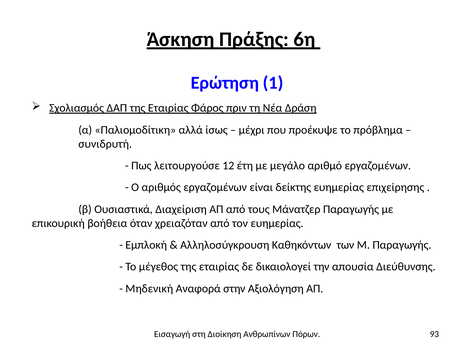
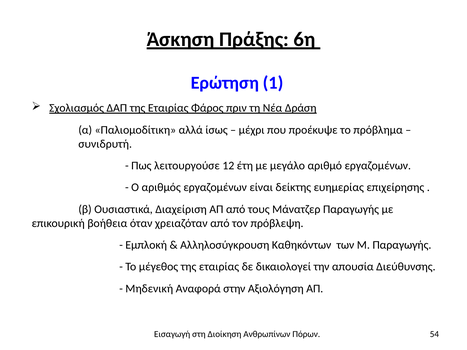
τον ευημερίας: ευημερίας -> πρόβλεψη (277, 223)
93: 93 -> 54 (434, 335)
